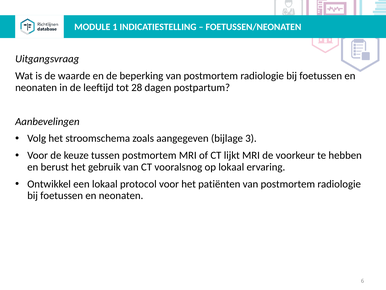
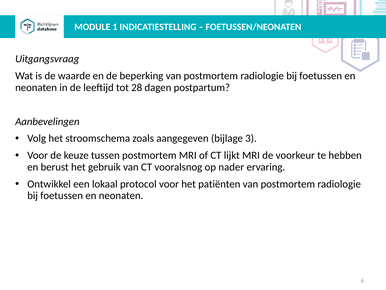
op lokaal: lokaal -> nader (231, 167)
